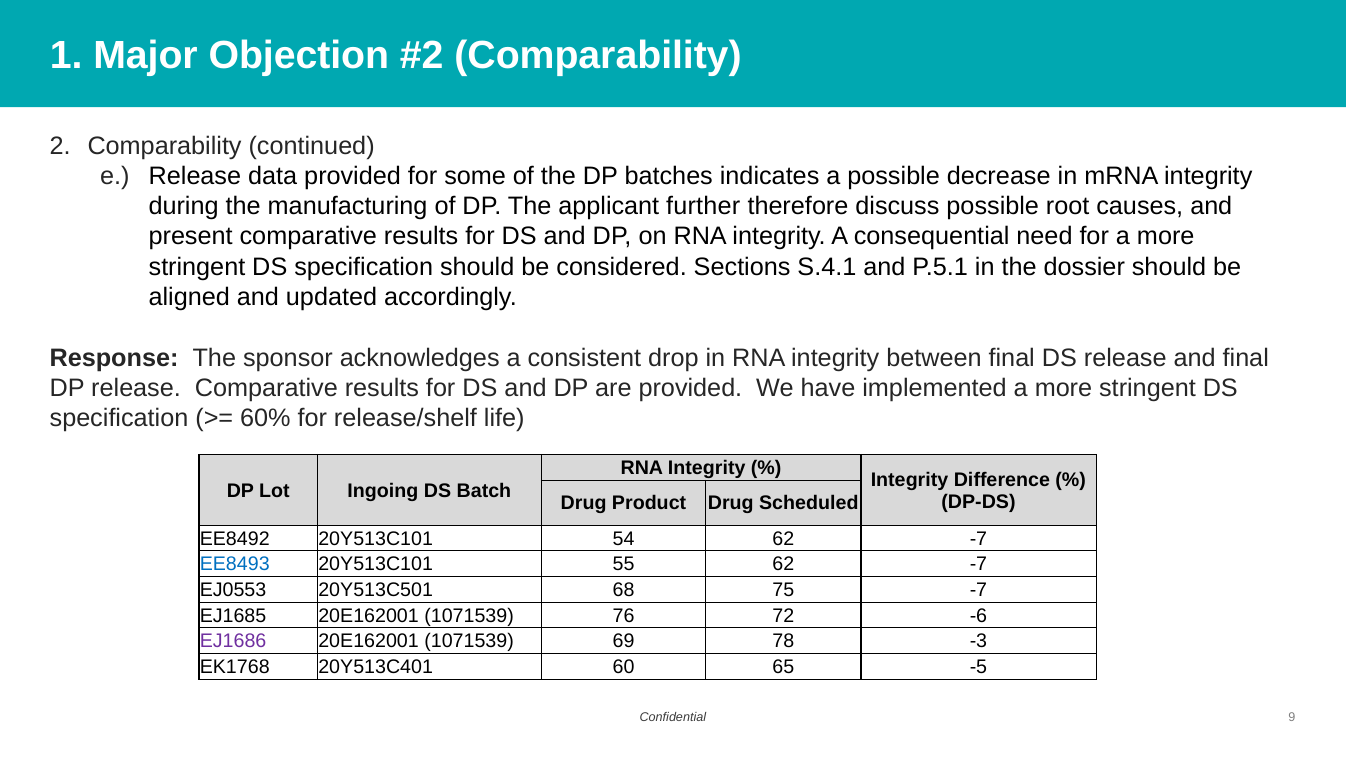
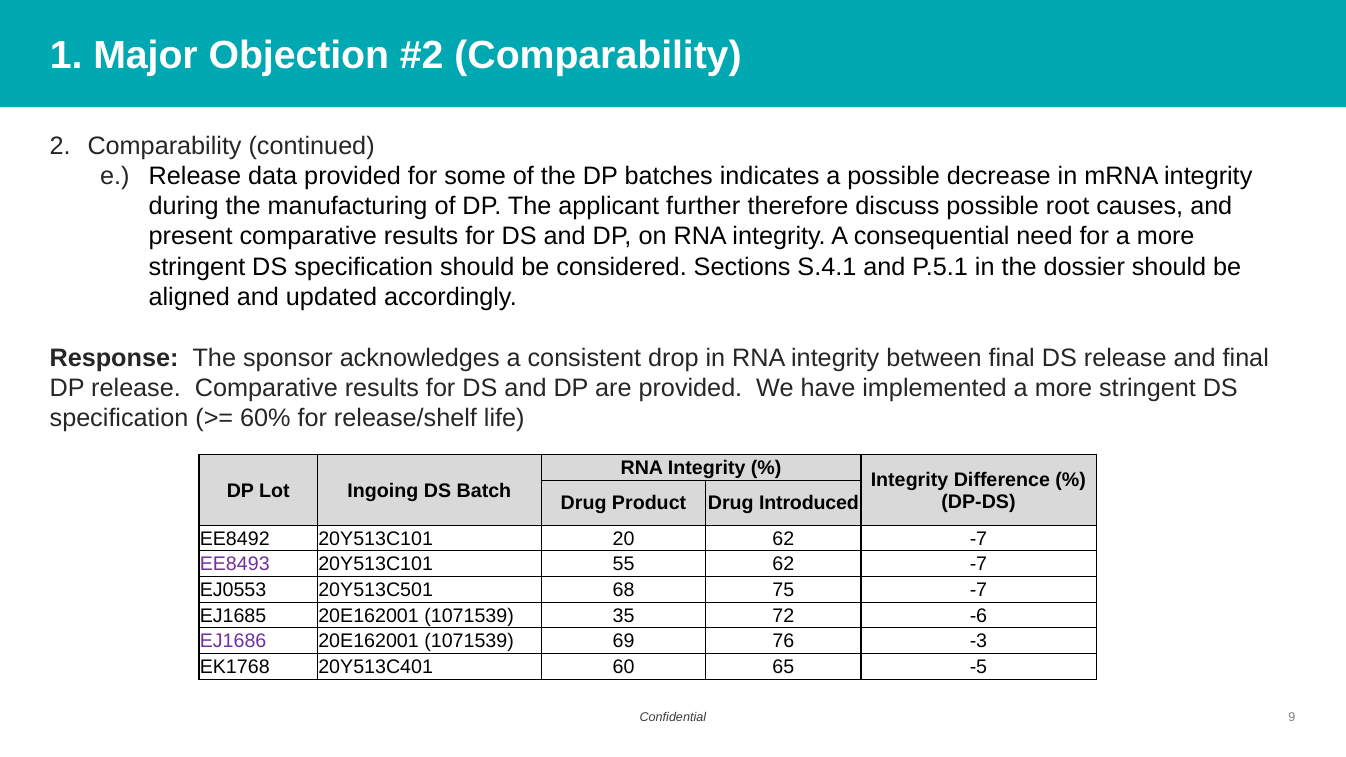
Scheduled: Scheduled -> Introduced (809, 504)
54: 54 -> 20 (624, 539)
EE8493 colour: blue -> purple (235, 565)
76: 76 -> 35 (624, 616)
78: 78 -> 76 (783, 642)
